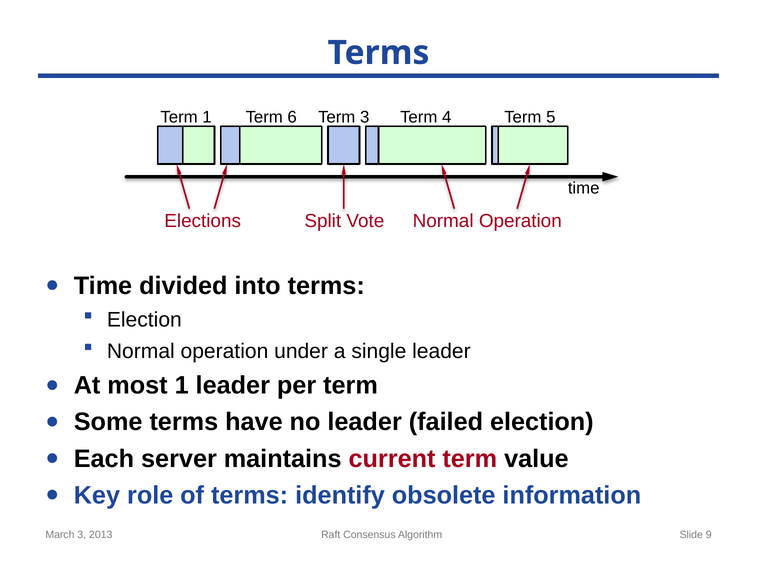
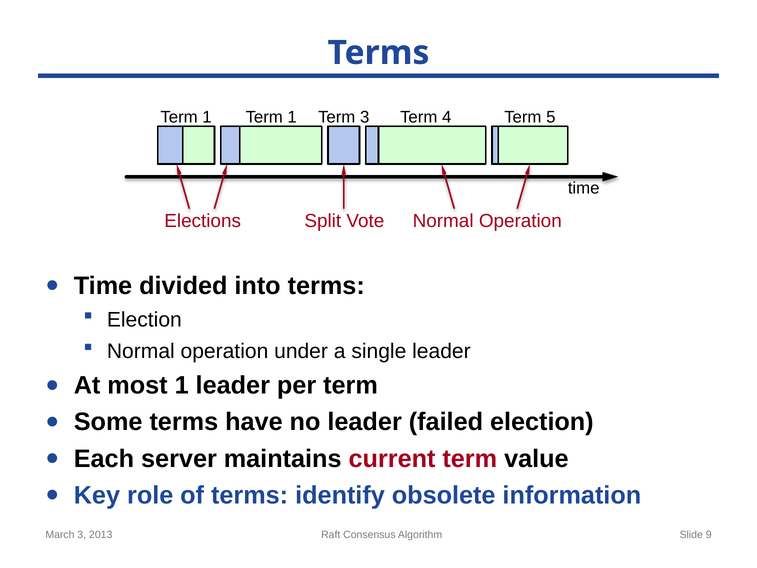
1 Term 6: 6 -> 1 (292, 117)
